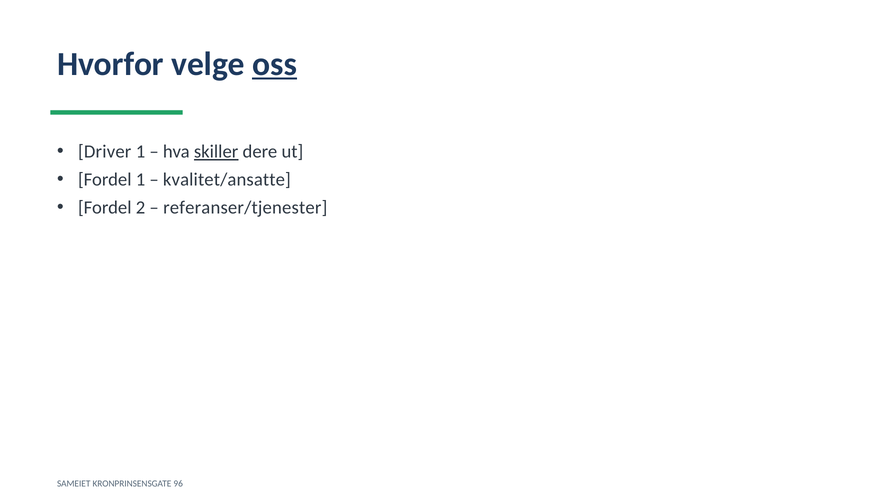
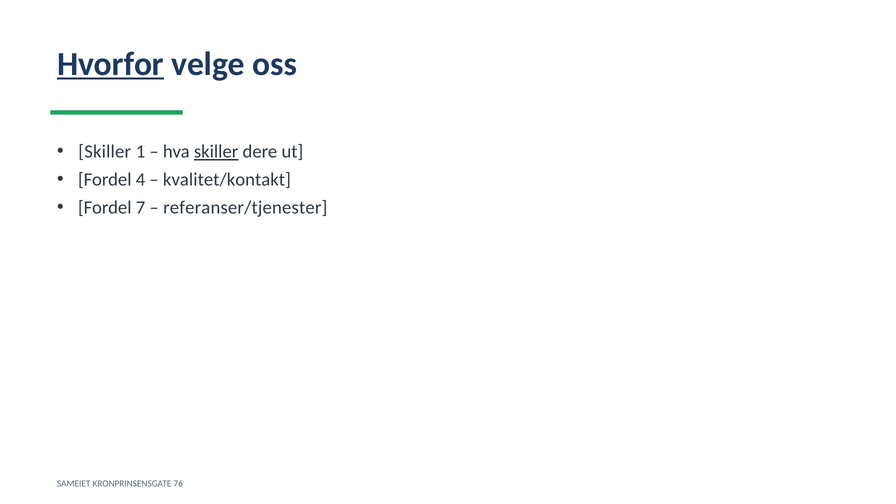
Hvorfor underline: none -> present (110, 64)
oss underline: present -> none (275, 64)
Driver: Driver -> Skiller (105, 152)
Fordel 1: 1 -> 4 (141, 180)
kvalitet/ansatte: kvalitet/ansatte -> kvalitet/kontakt (227, 180)
2: 2 -> 7 (141, 208)
96: 96 -> 76 (178, 484)
